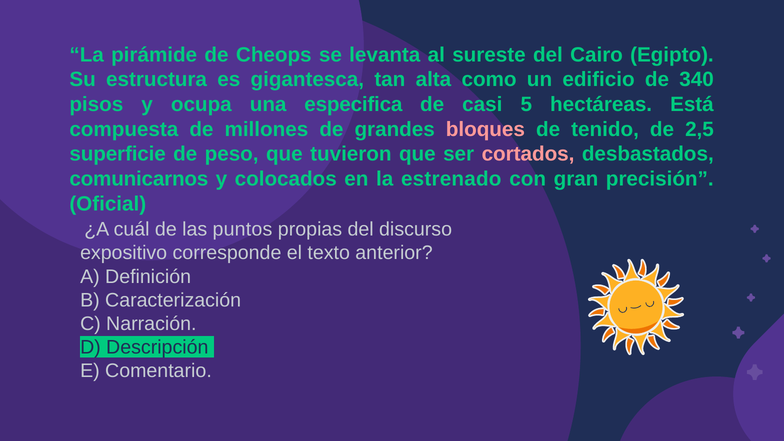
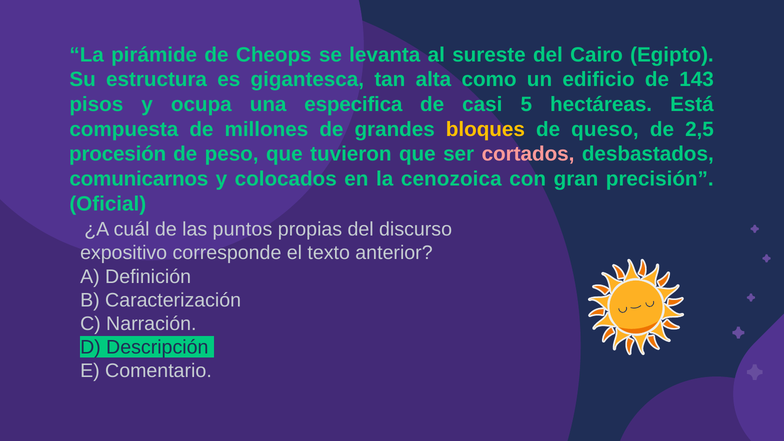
340: 340 -> 143 (697, 80)
bloques colour: pink -> yellow (485, 129)
tenido: tenido -> queso (605, 129)
superficie: superficie -> procesión (118, 154)
estrenado: estrenado -> cenozoica (451, 179)
